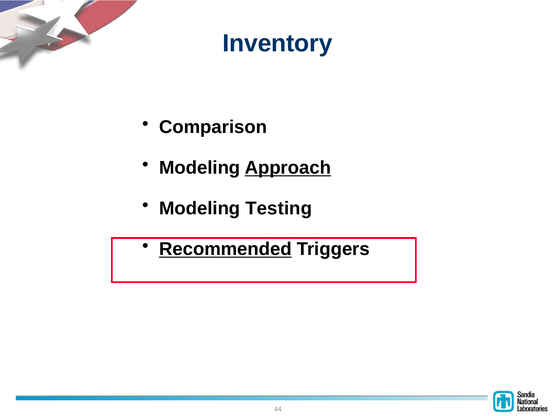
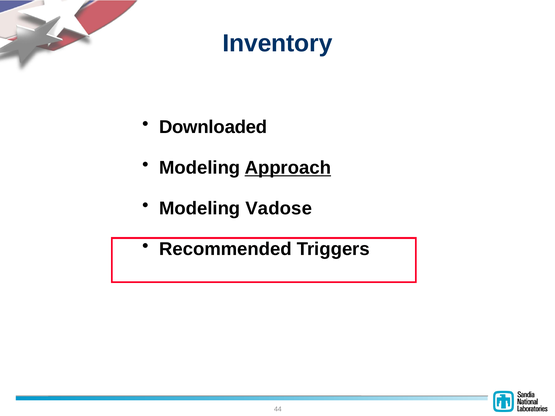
Comparison: Comparison -> Downloaded (213, 127)
Testing: Testing -> Vadose (279, 209)
Recommended underline: present -> none (225, 249)
